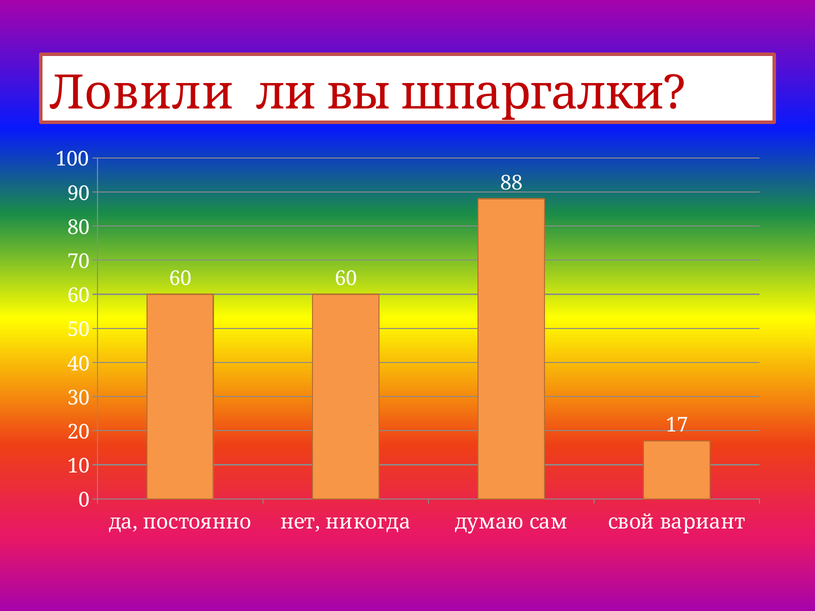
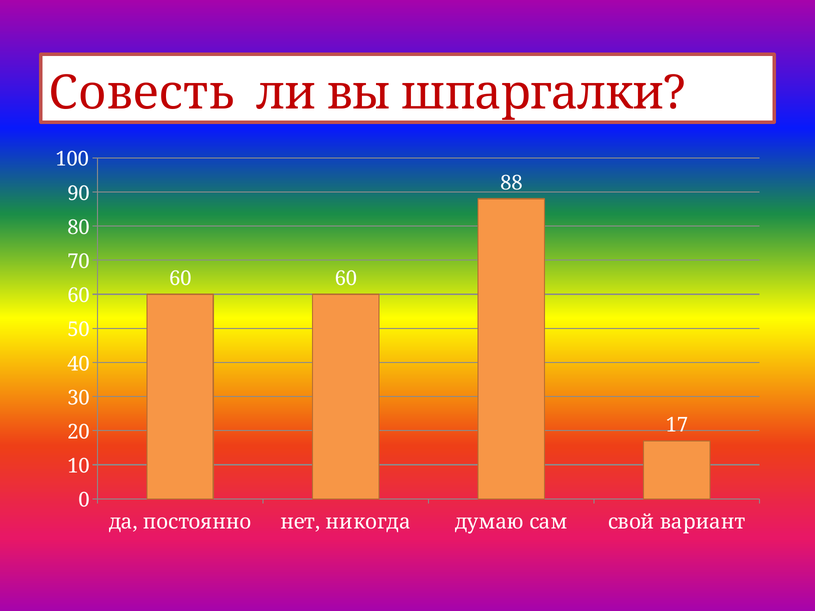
Ловили: Ловили -> Совесть (142, 93)
